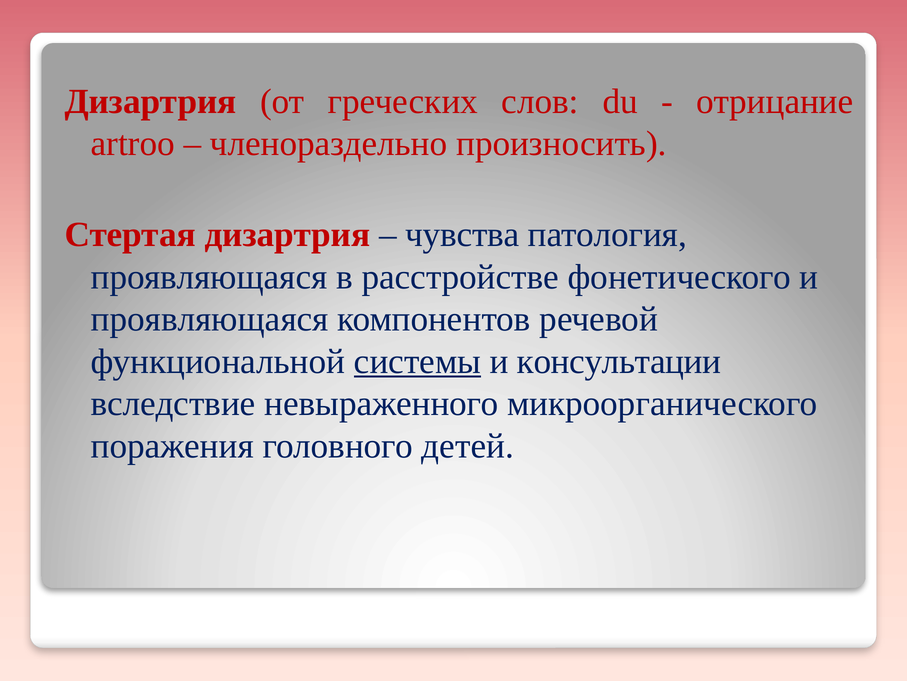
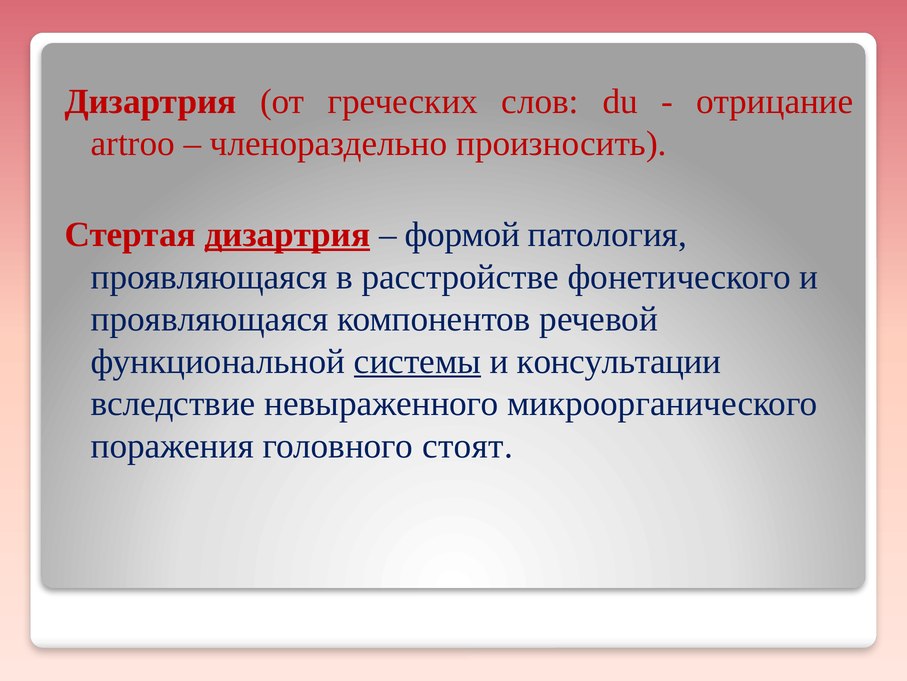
дизартрия underline: none -> present (287, 234)
чувства: чувства -> формой (462, 234)
детей: детей -> стоят (468, 446)
